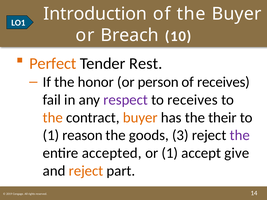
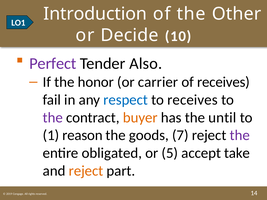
the Buyer: Buyer -> Other (237, 14)
Breach: Breach -> Decide (130, 35)
Perfect colour: orange -> purple (53, 64)
Rest: Rest -> Also (146, 64)
person: person -> carrier (158, 82)
respect colour: purple -> blue (126, 100)
the colour: orange -> purple (53, 118)
their: their -> until (222, 118)
3: 3 -> 7 (180, 135)
accepted: accepted -> obligated (112, 153)
or 1: 1 -> 5 (170, 153)
give: give -> take (237, 153)
